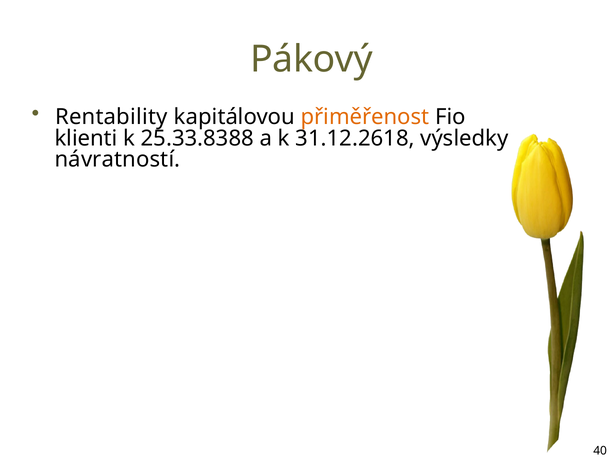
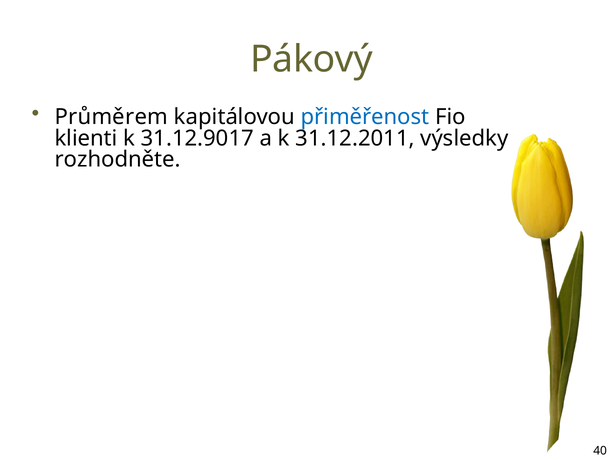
Rentability: Rentability -> Průměrem (111, 117)
přiměřenost colour: orange -> blue (365, 117)
25.33.8388: 25.33.8388 -> 31.12.9017 (197, 138)
31.12.2618: 31.12.2618 -> 31.12.2011 (355, 138)
návratností: návratností -> rozhodněte (118, 160)
